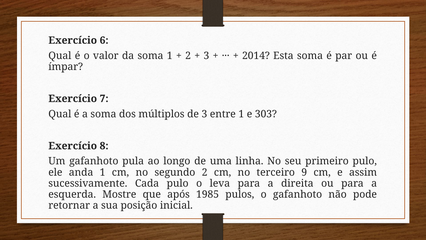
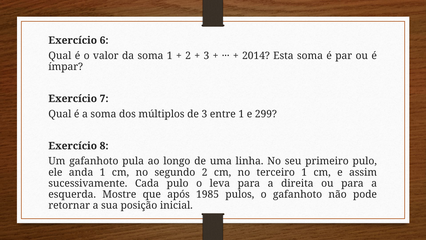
303: 303 -> 299 (266, 114)
terceiro 9: 9 -> 1 (304, 172)
